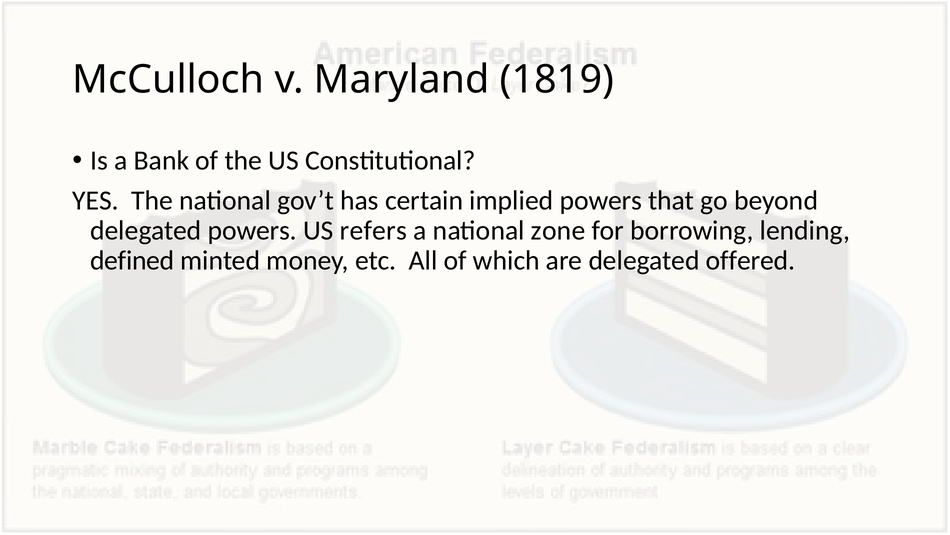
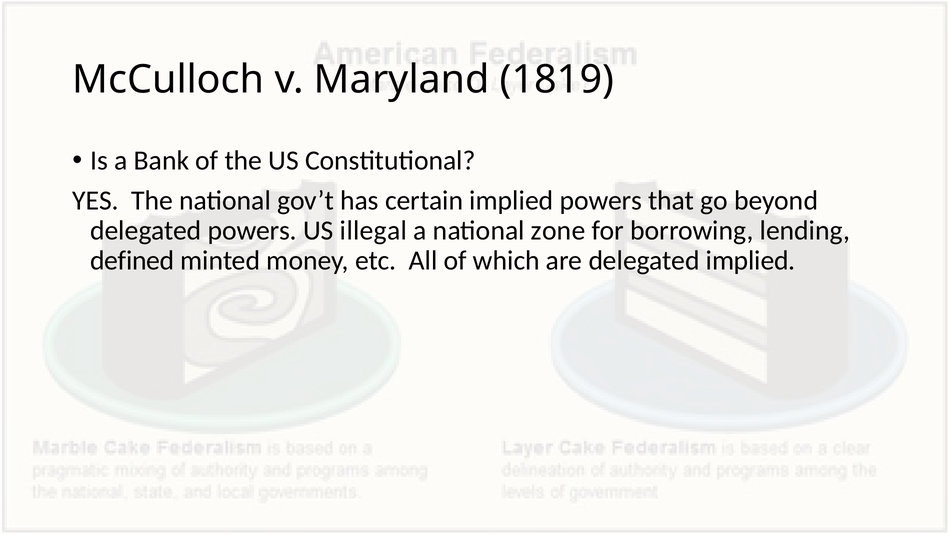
refers: refers -> illegal (373, 230)
delegated offered: offered -> implied (751, 260)
